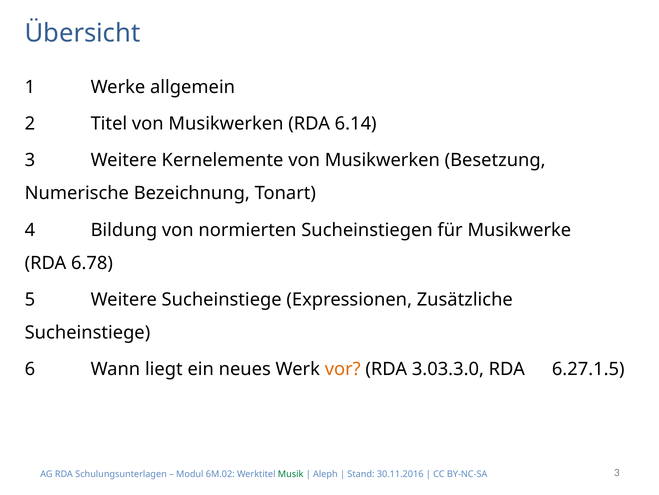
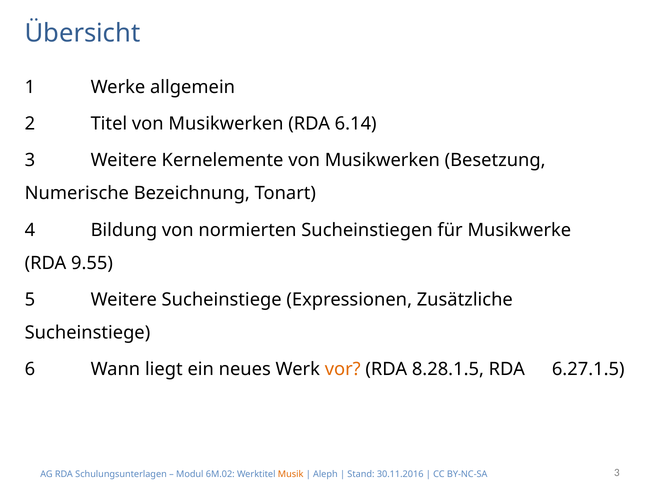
6.78: 6.78 -> 9.55 (92, 263)
3.03.3.0: 3.03.3.0 -> 8.28.1.5 (448, 369)
Musik colour: green -> orange (291, 473)
